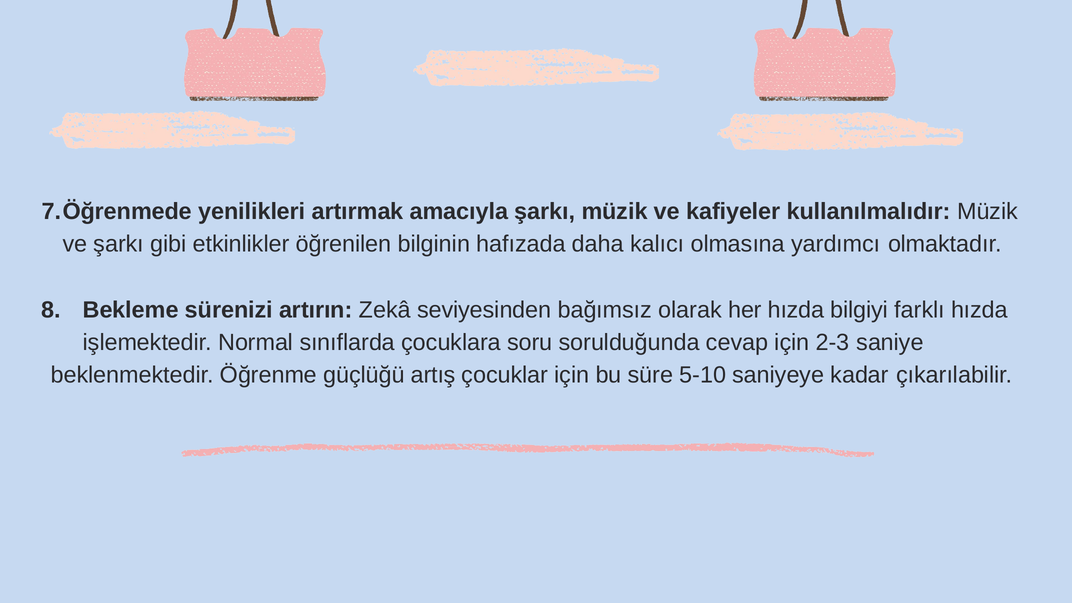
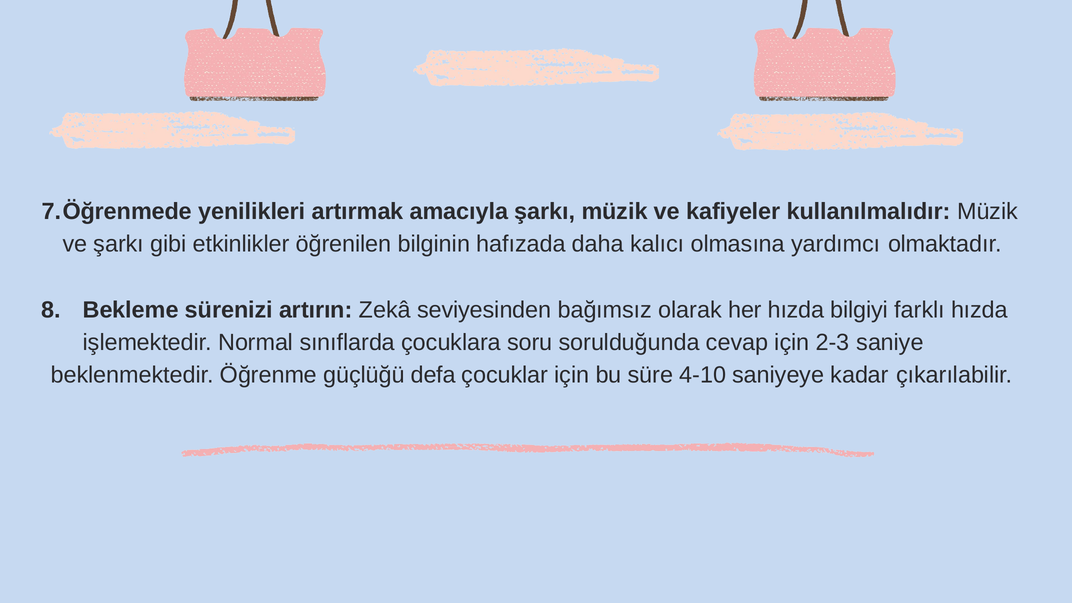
artış: artış -> defa (433, 375)
5-10: 5-10 -> 4-10 (703, 375)
